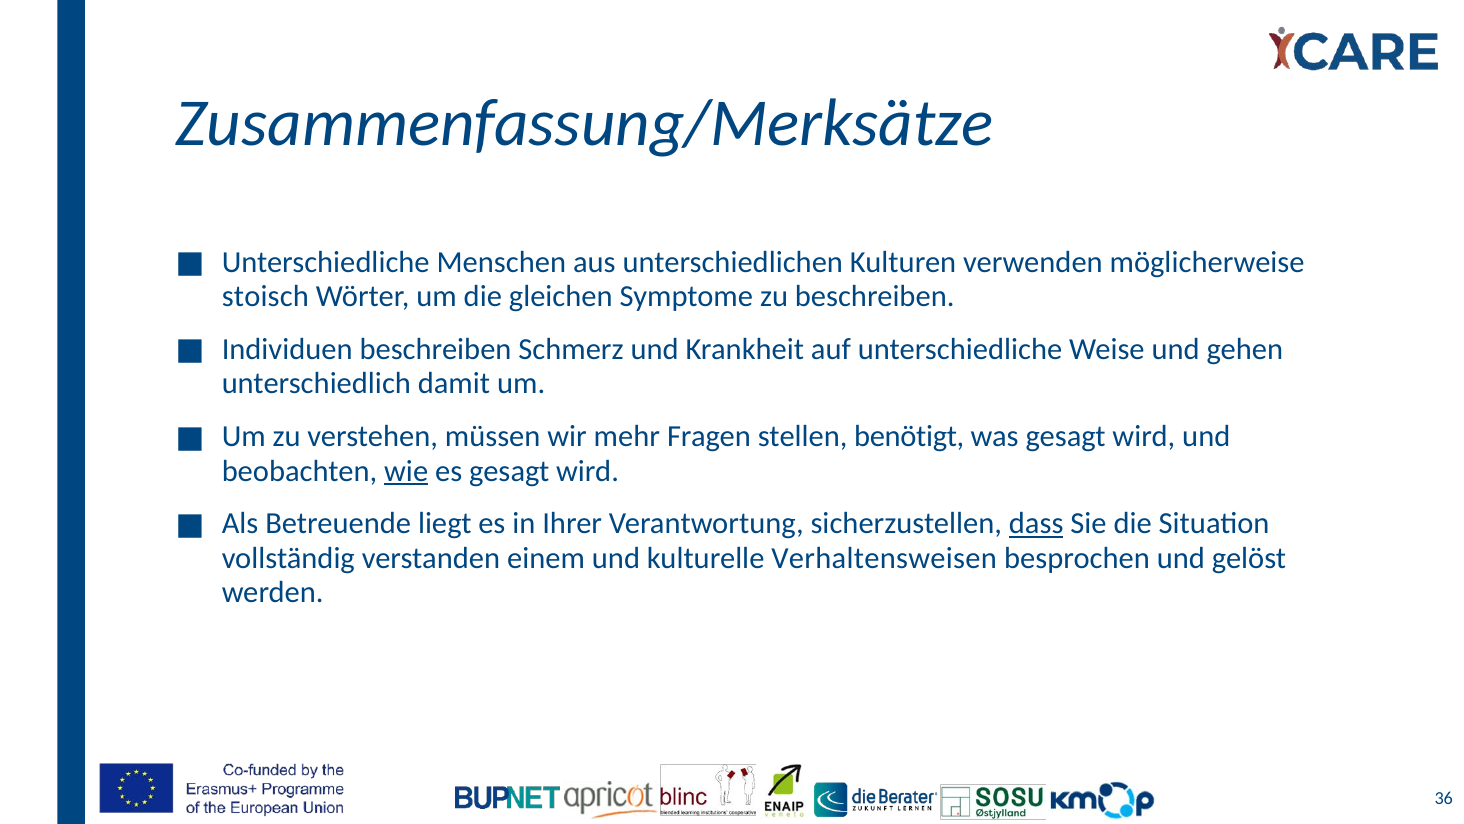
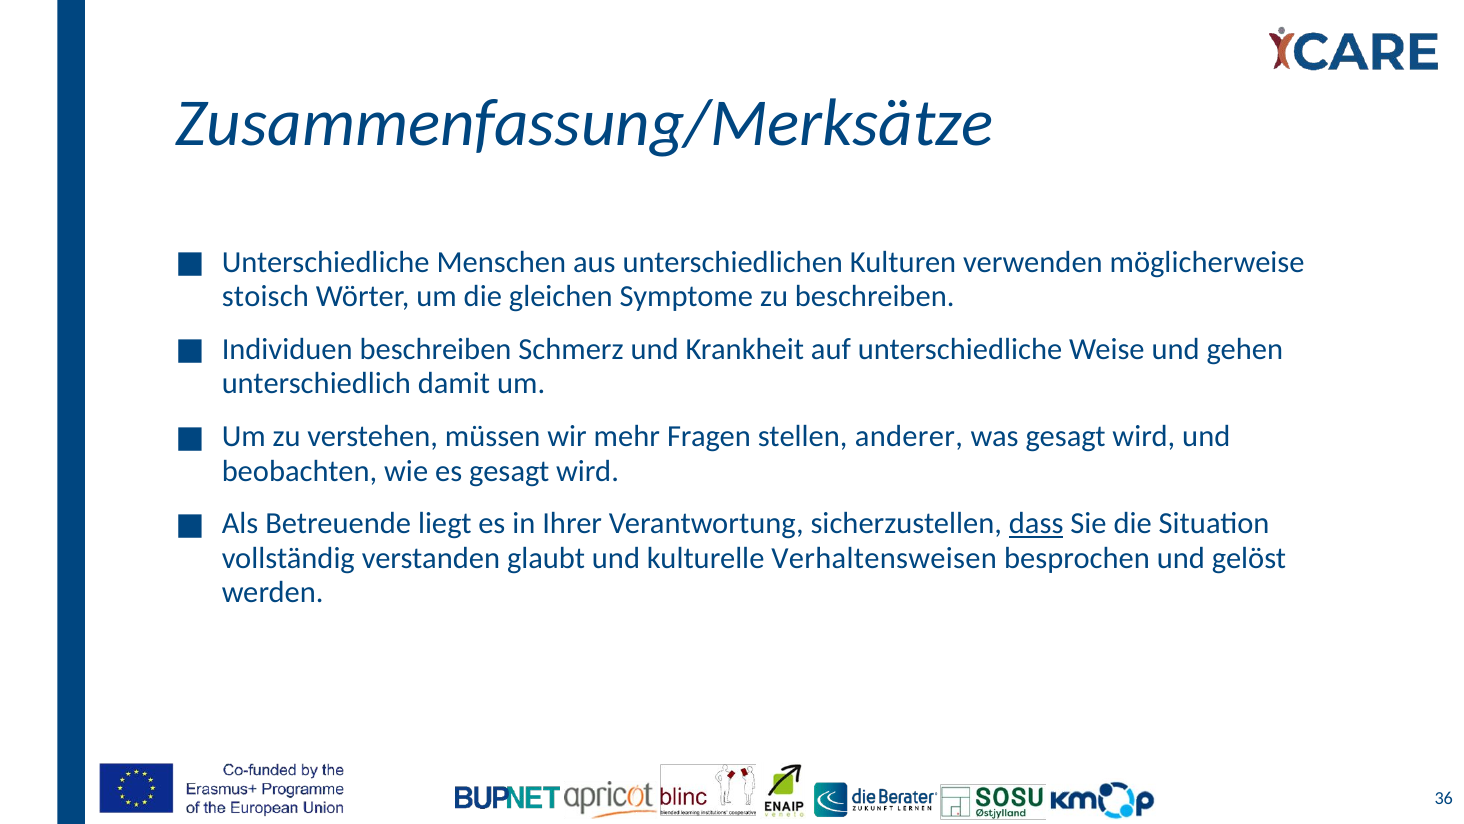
benötigt: benötigt -> anderer (909, 436)
wie underline: present -> none (406, 471)
einem: einem -> glaubt (546, 558)
